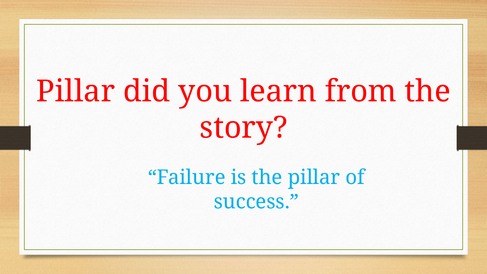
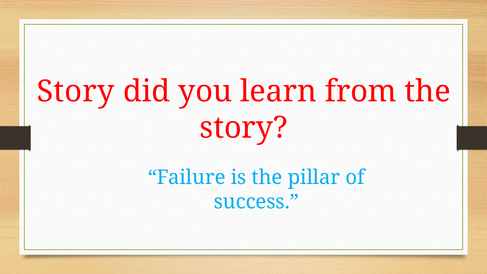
Pillar: Pillar -> Story (76, 91)
